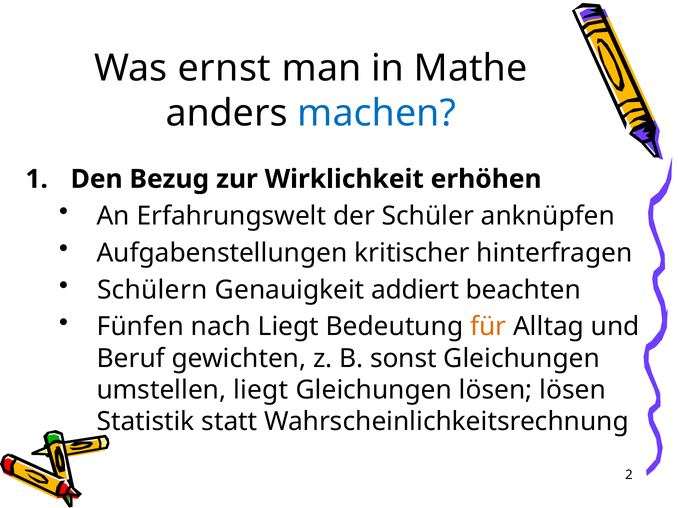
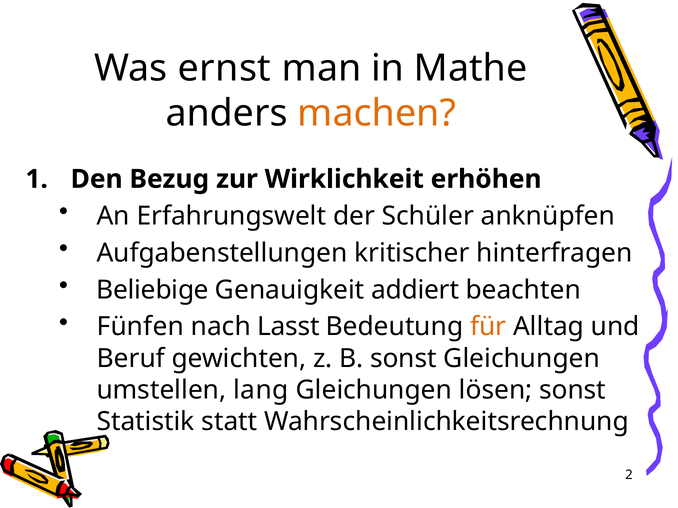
machen colour: blue -> orange (377, 113)
Schülern: Schülern -> Beliebige (153, 290)
nach Liegt: Liegt -> Lasst (288, 327)
umstellen liegt: liegt -> lang (261, 390)
lösen lösen: lösen -> sonst (573, 390)
